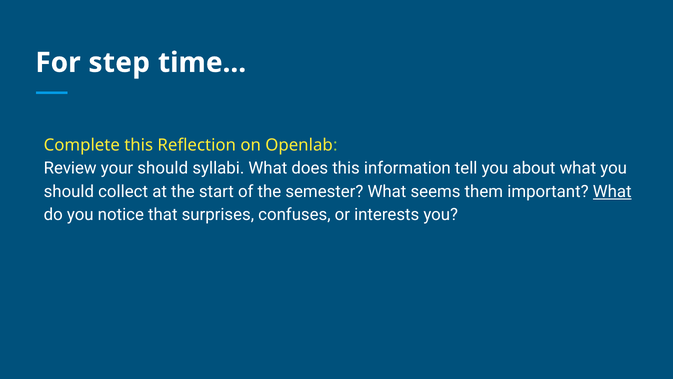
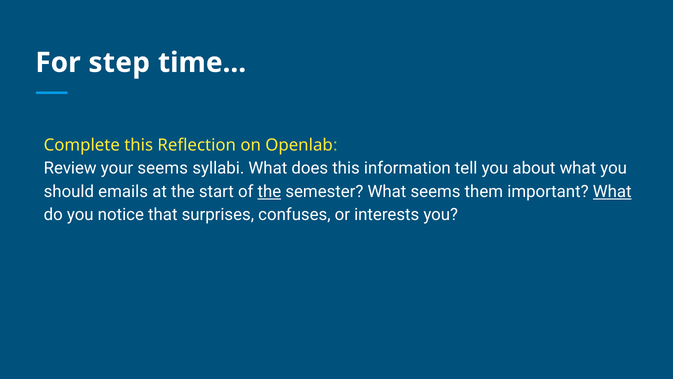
your should: should -> seems (163, 168)
collect: collect -> emails (123, 191)
the underline: none -> present (269, 191)
